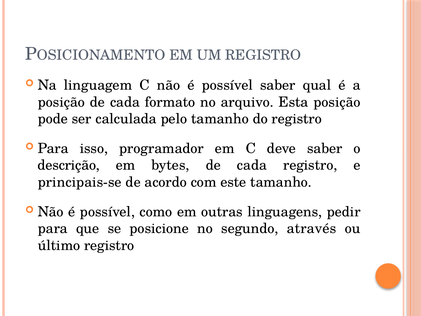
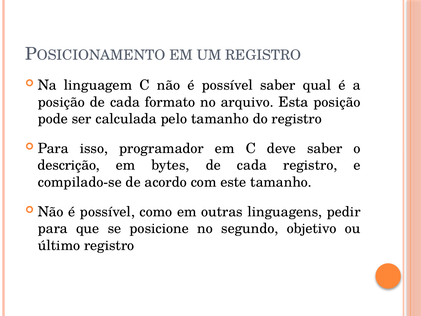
principais-se: principais-se -> compilado-se (80, 182)
através: através -> objetivo (312, 228)
